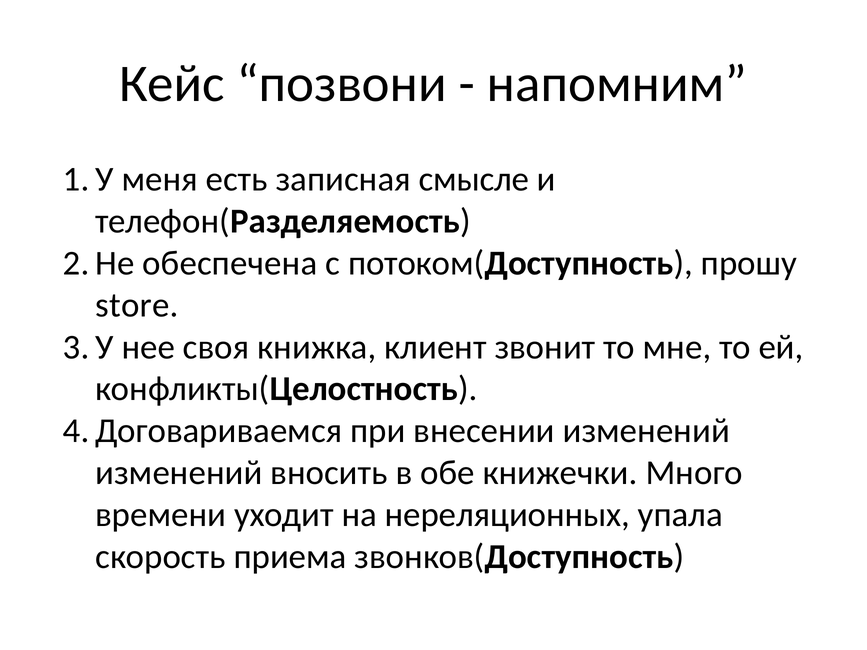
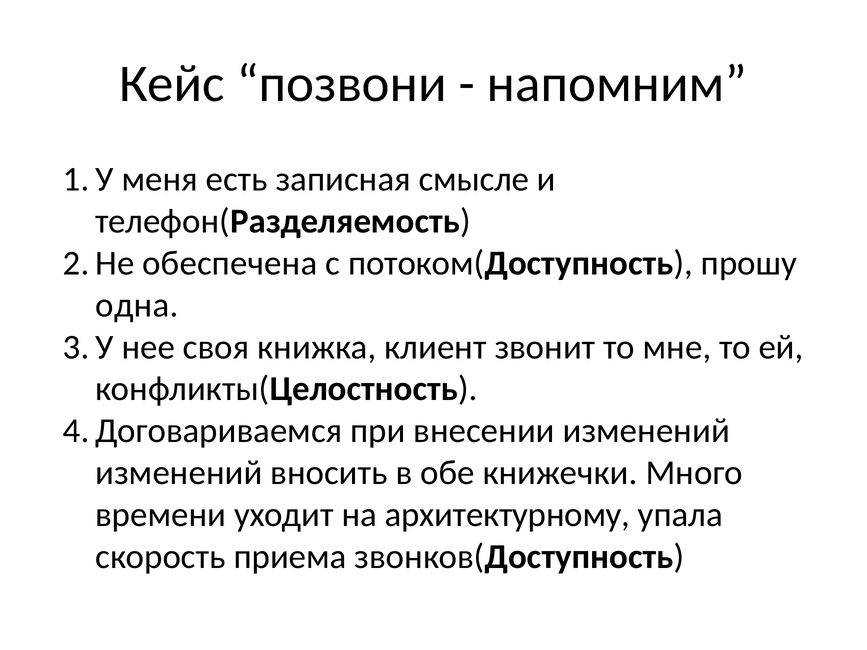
store: store -> одна (137, 305)
нереляционных: нереляционных -> архитектурному (508, 515)
